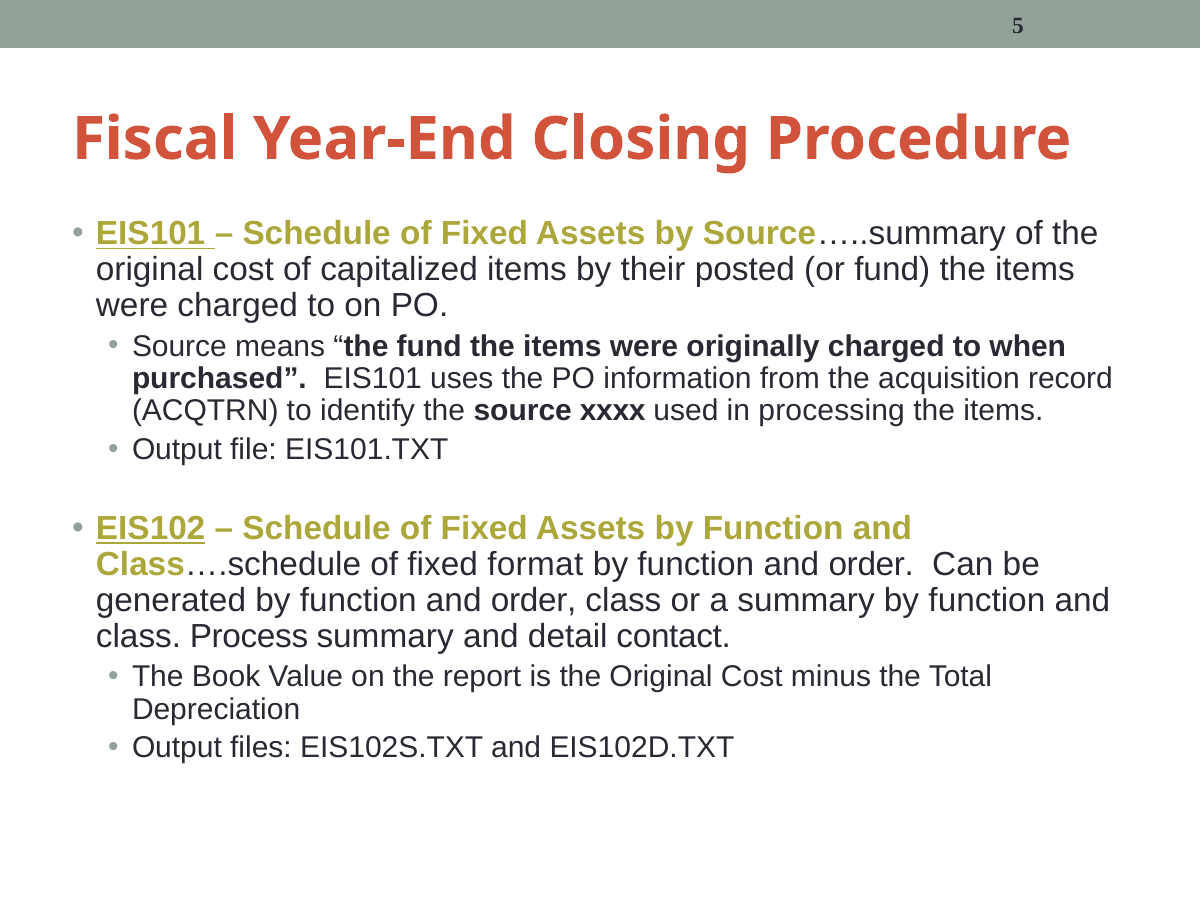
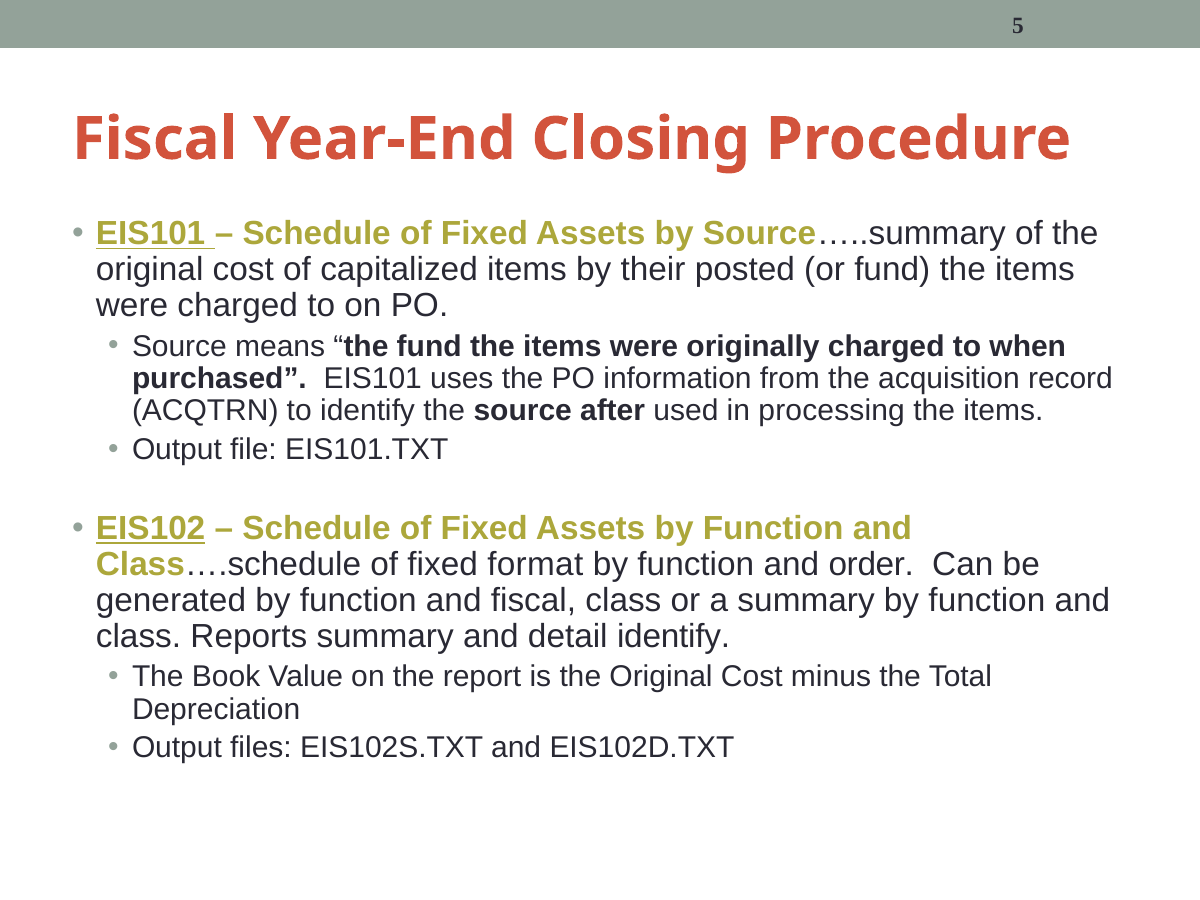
xxxx: xxxx -> after (613, 411)
order: order -> fiscal (533, 601)
Process: Process -> Reports (249, 637)
detail contact: contact -> identify (674, 637)
